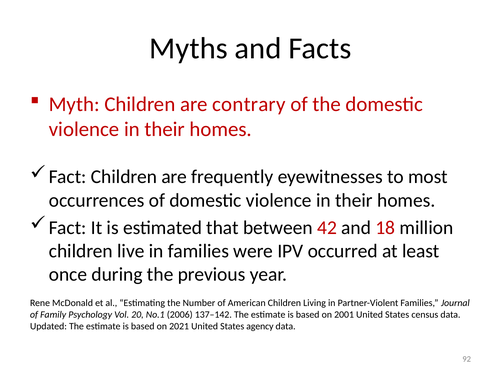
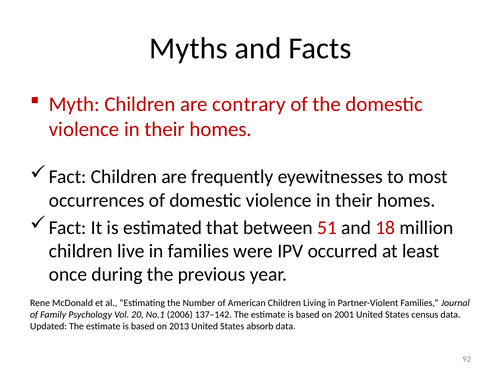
42: 42 -> 51 (327, 227)
2021: 2021 -> 2013 (179, 326)
agency: agency -> absorb (260, 326)
